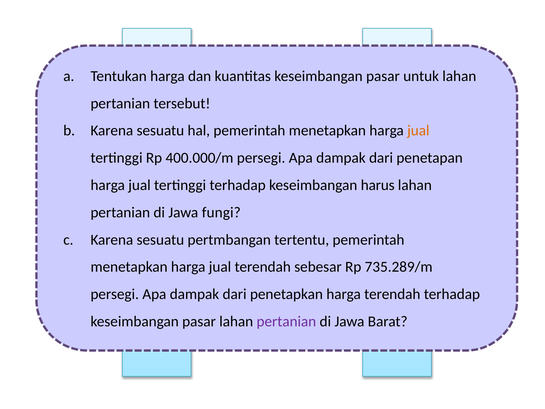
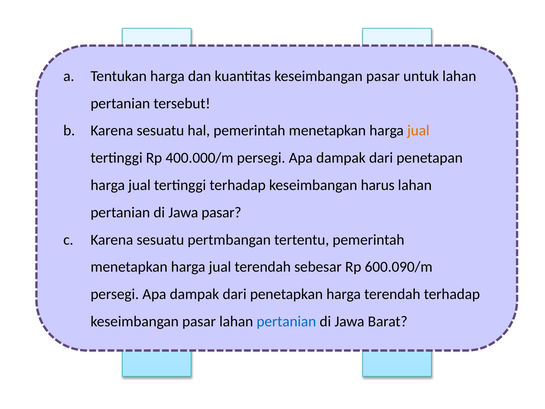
Jawa fungi: fungi -> pasar (221, 212)
735.289/m: 735.289/m -> 600.090/m (399, 267)
pertanian colour: purple -> blue (286, 321)
